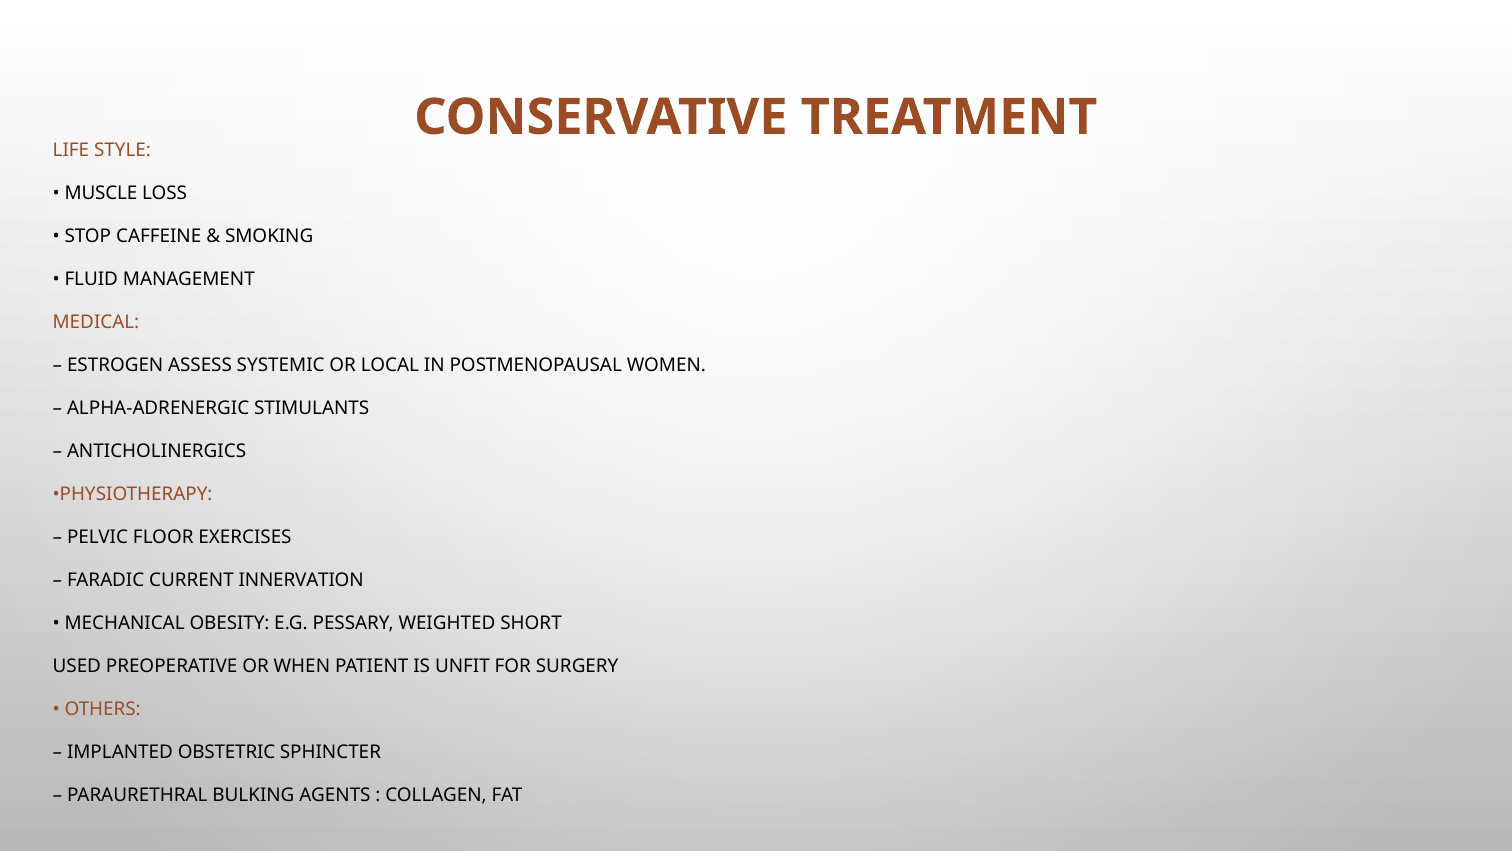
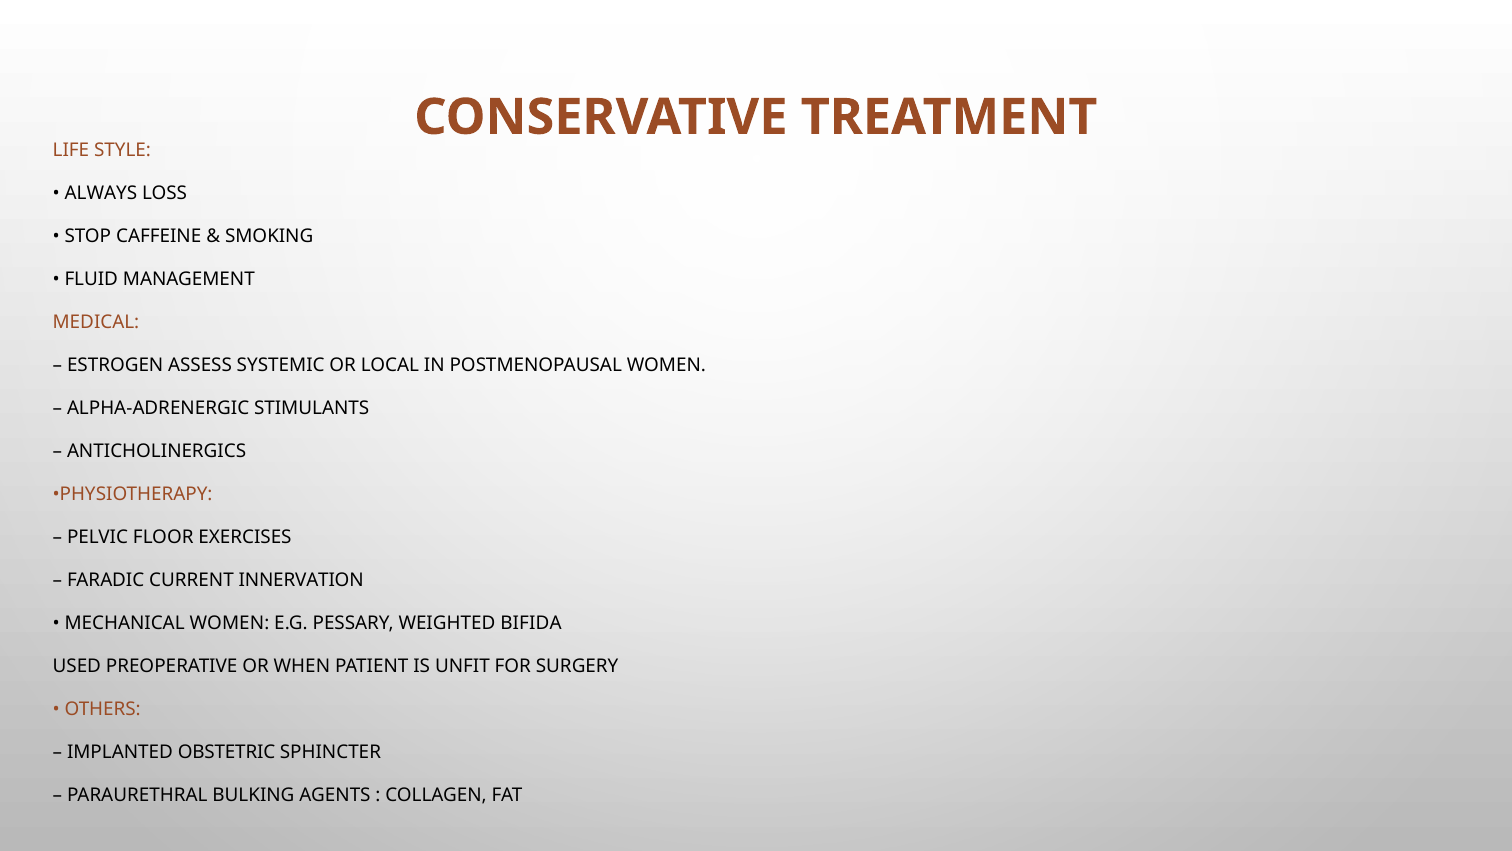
MUSCLE: MUSCLE -> ALWAYS (101, 193)
MECHANICAL OBESITY: OBESITY -> WOMEN (229, 623)
SHORT: SHORT -> BIFIDA (531, 623)
